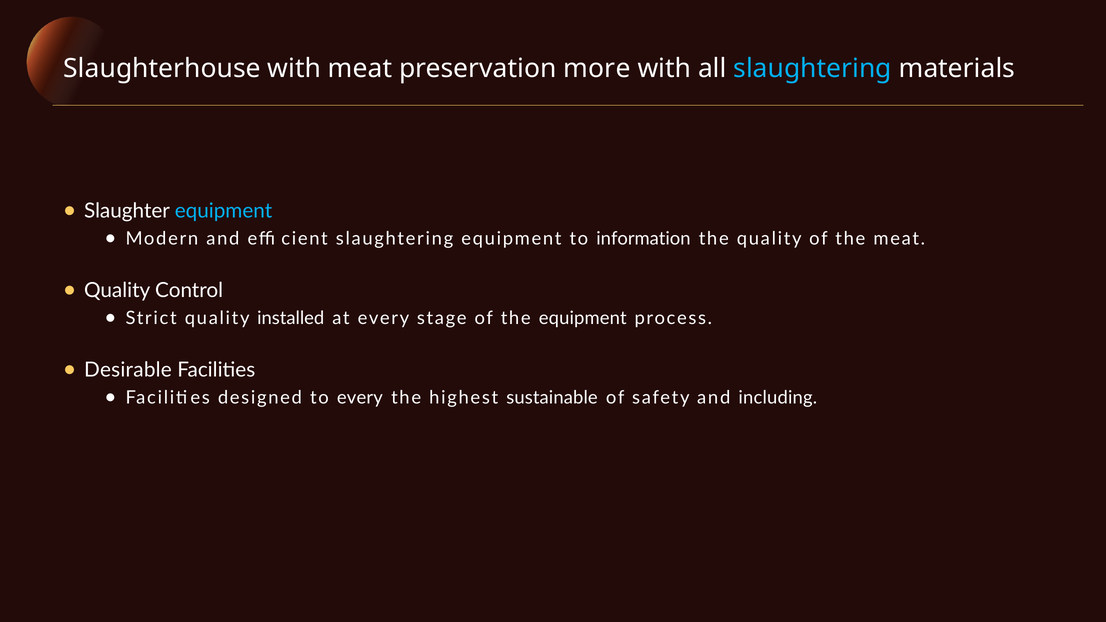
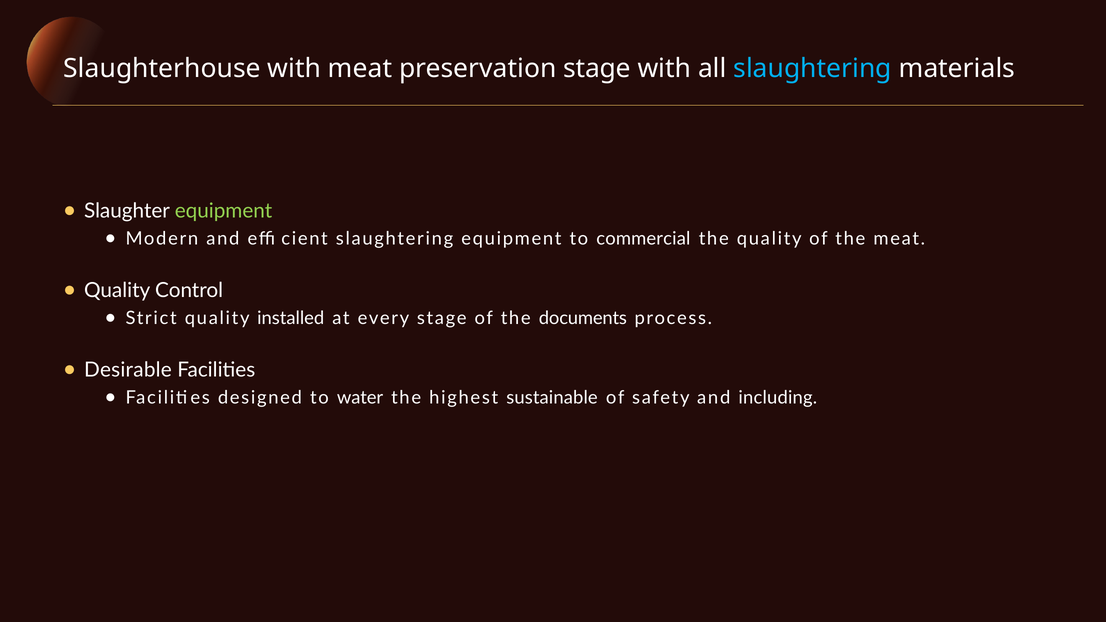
preservation more: more -> stage (597, 68)
equipment colour: light blue -> light green (224, 211)
information: information -> commercial (643, 239)
the equipment: equipment -> documents (583, 318)
to every: every -> water (360, 398)
